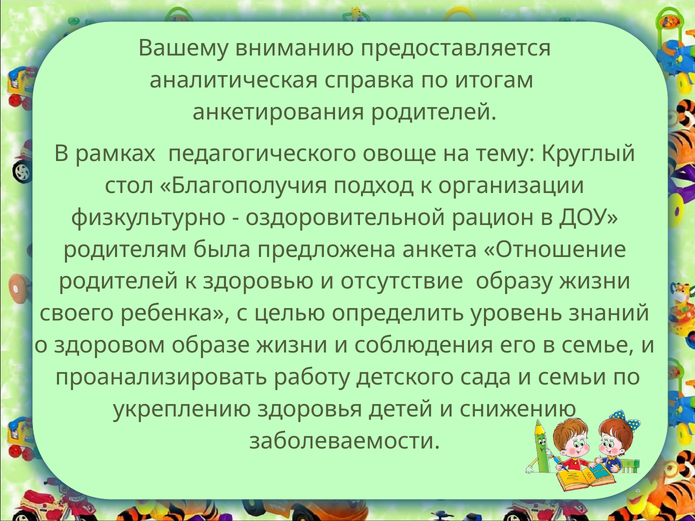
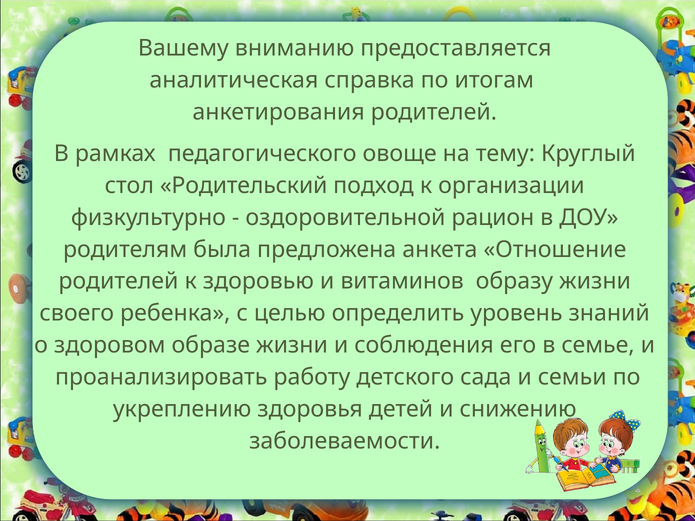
Благополучия: Благополучия -> Родительский (244, 186)
отсутствие: отсутствие -> витаминов (402, 281)
